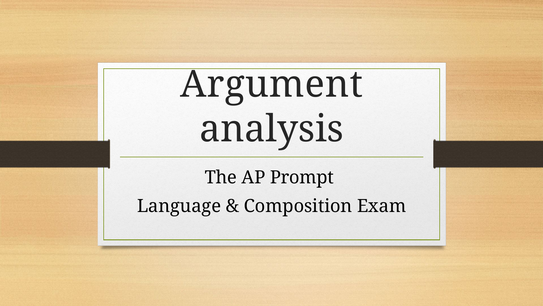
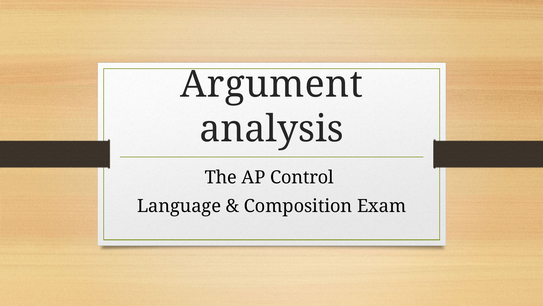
Prompt: Prompt -> Control (302, 177)
